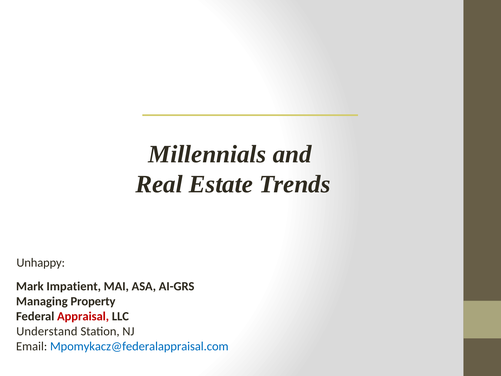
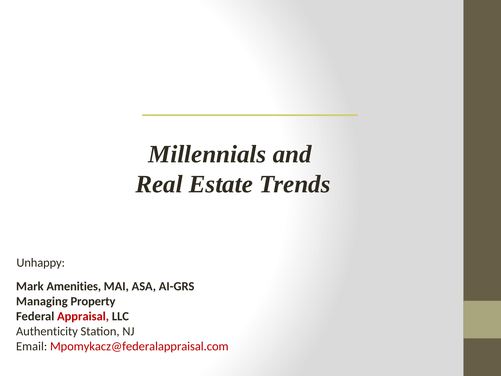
Impatient: Impatient -> Amenities (74, 286)
Understand: Understand -> Authenticity (47, 331)
Mpomykacz@federalappraisal.com colour: blue -> red (139, 346)
